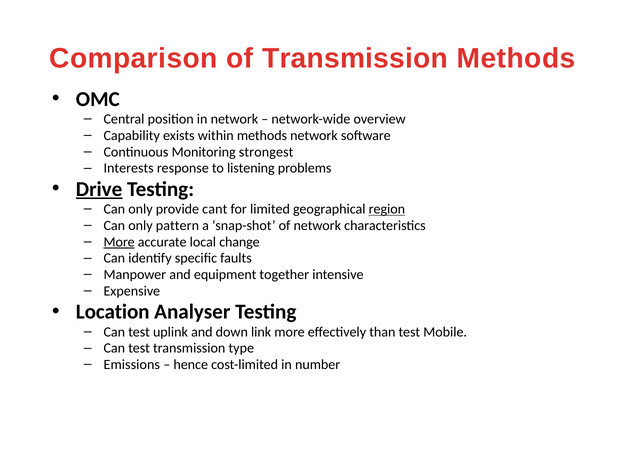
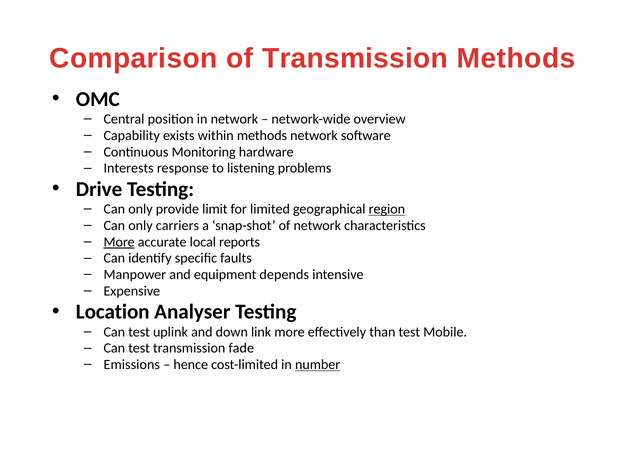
strongest: strongest -> hardware (266, 152)
Drive underline: present -> none (99, 189)
cant: cant -> limit (215, 209)
pattern: pattern -> carriers (177, 225)
change: change -> reports (240, 242)
together: together -> depends (284, 274)
type: type -> fade (241, 348)
number underline: none -> present (318, 364)
